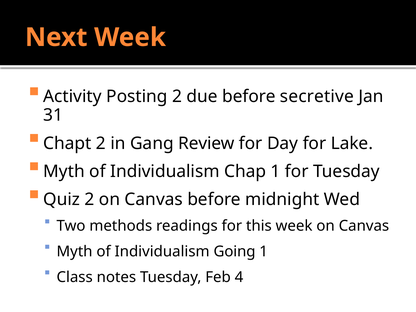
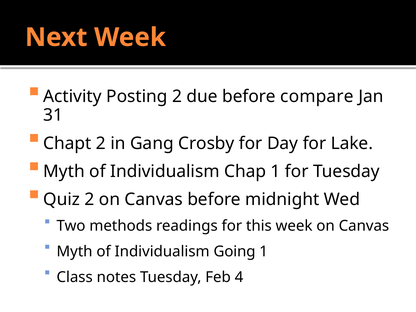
secretive: secretive -> compare (317, 97)
Review: Review -> Crosby (206, 143)
